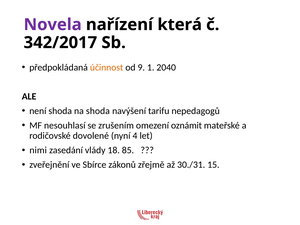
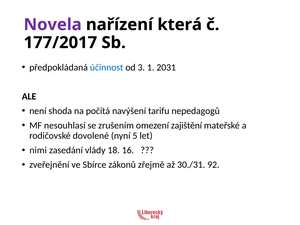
342/2017: 342/2017 -> 177/2017 (60, 43)
účinnost colour: orange -> blue (107, 67)
9: 9 -> 3 (141, 67)
2040: 2040 -> 2031 (166, 67)
na shoda: shoda -> počítá (98, 111)
oznámit: oznámit -> zajištění (186, 125)
4: 4 -> 5 (135, 136)
85: 85 -> 16 (128, 150)
15: 15 -> 92 (213, 165)
